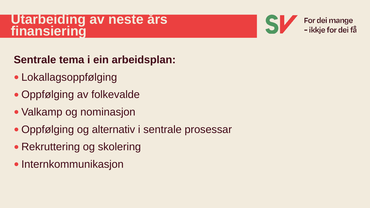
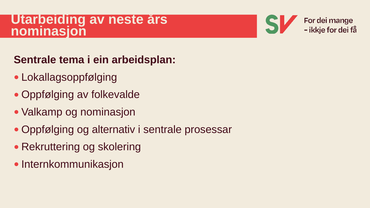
finansiering: finansiering -> nominasjon (49, 31)
